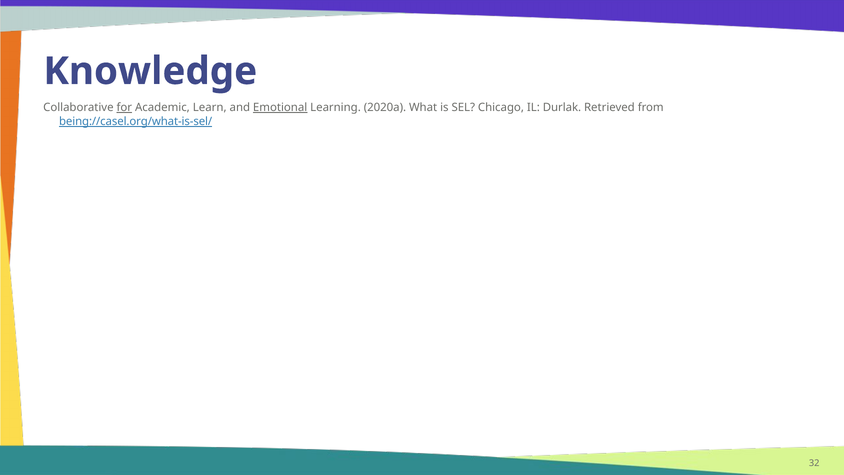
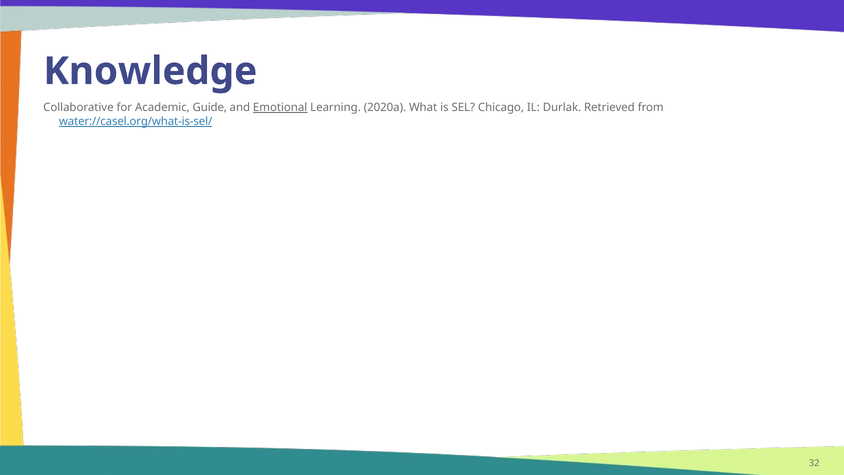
for underline: present -> none (124, 108)
Learn: Learn -> Guide (210, 108)
being://casel.org/what-is-sel/: being://casel.org/what-is-sel/ -> water://casel.org/what-is-sel/ (136, 121)
